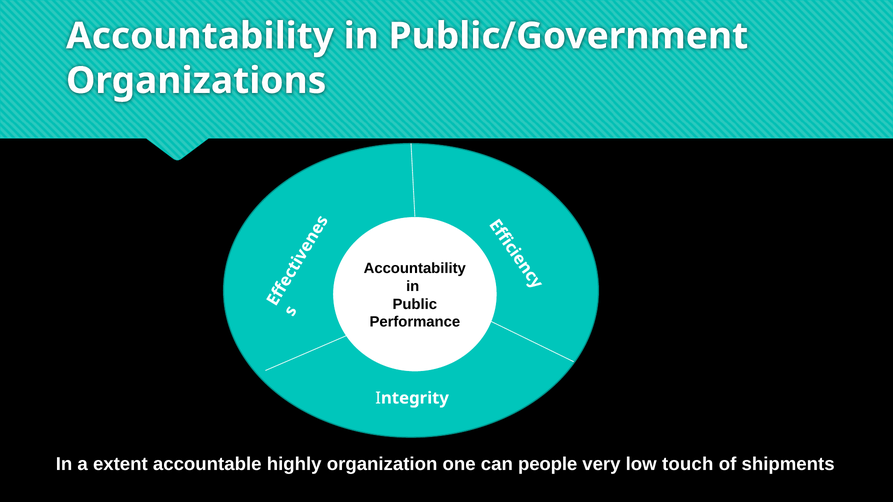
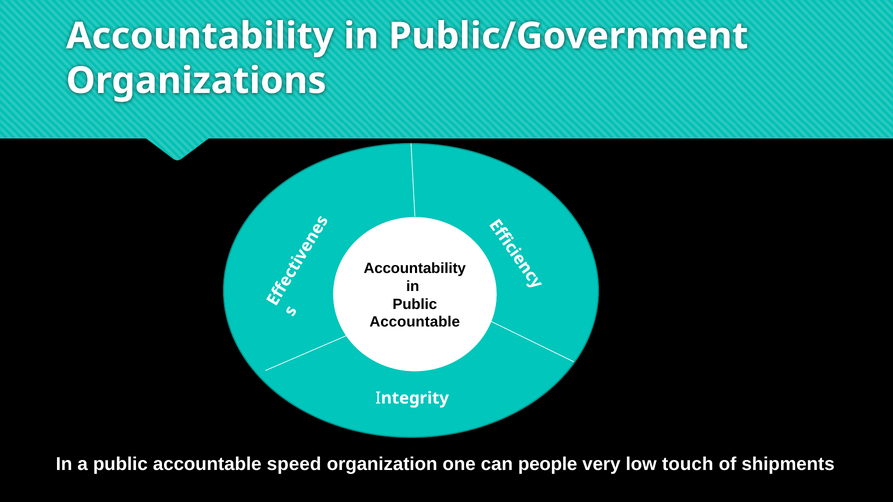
Performance: Performance -> Accountable (415, 322)
a extent: extent -> public (120, 464)
highly: highly -> speed (294, 464)
